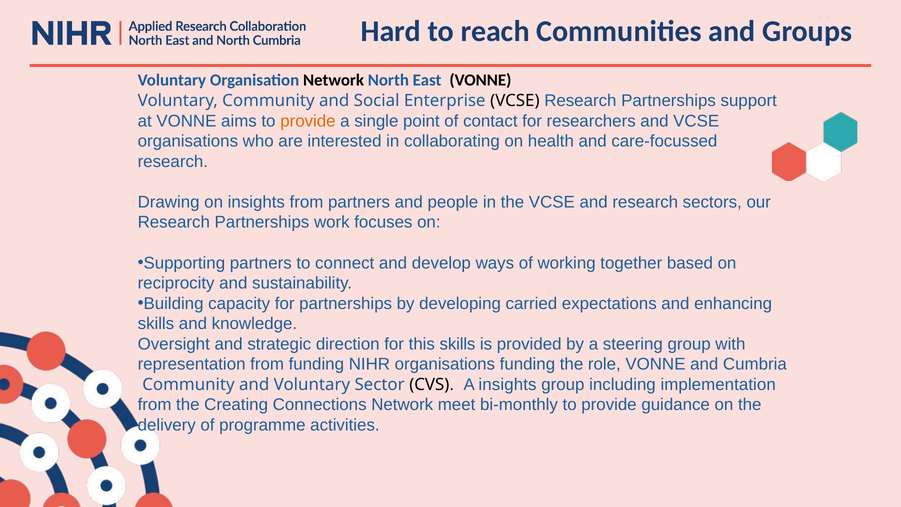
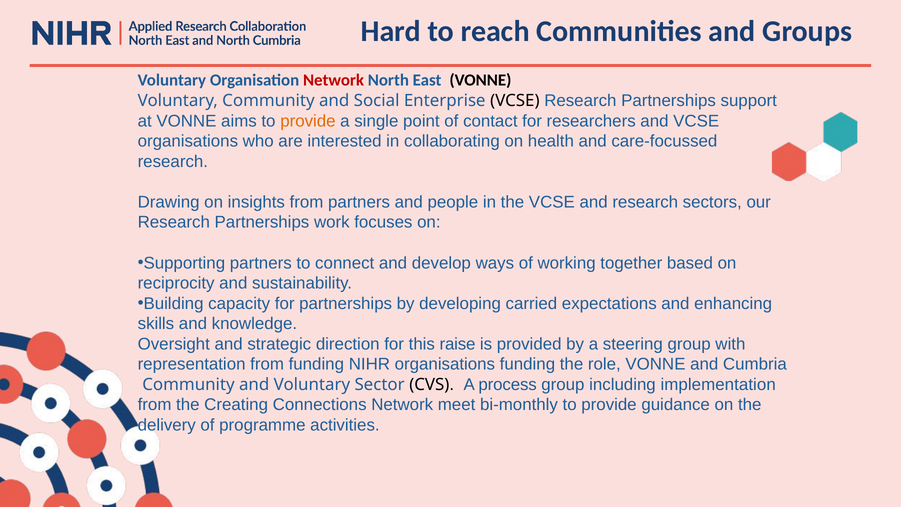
Network colour: black -> red (334, 80)
this skills: skills -> raise (458, 344)
A insights: insights -> process (508, 384)
